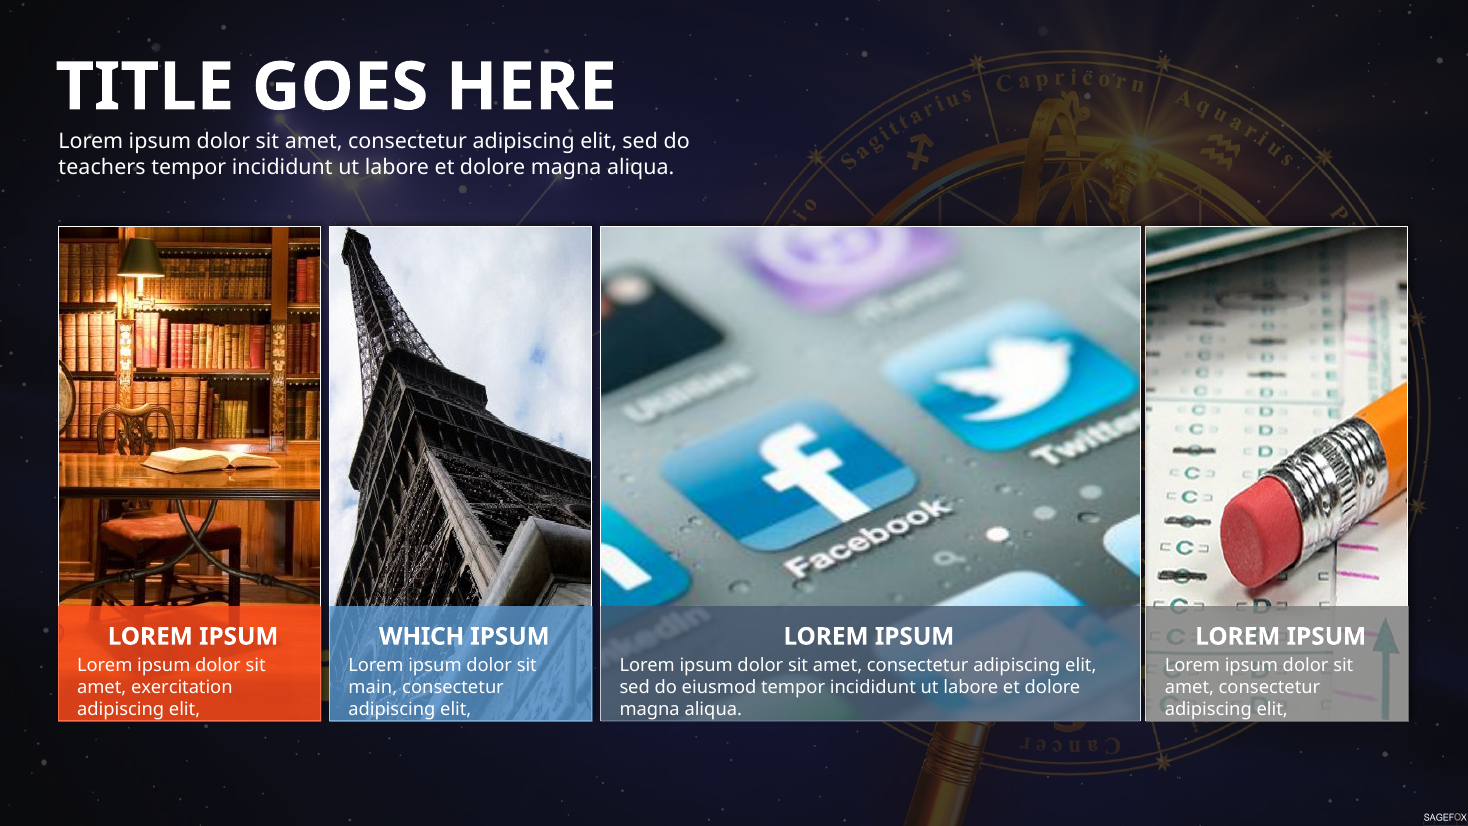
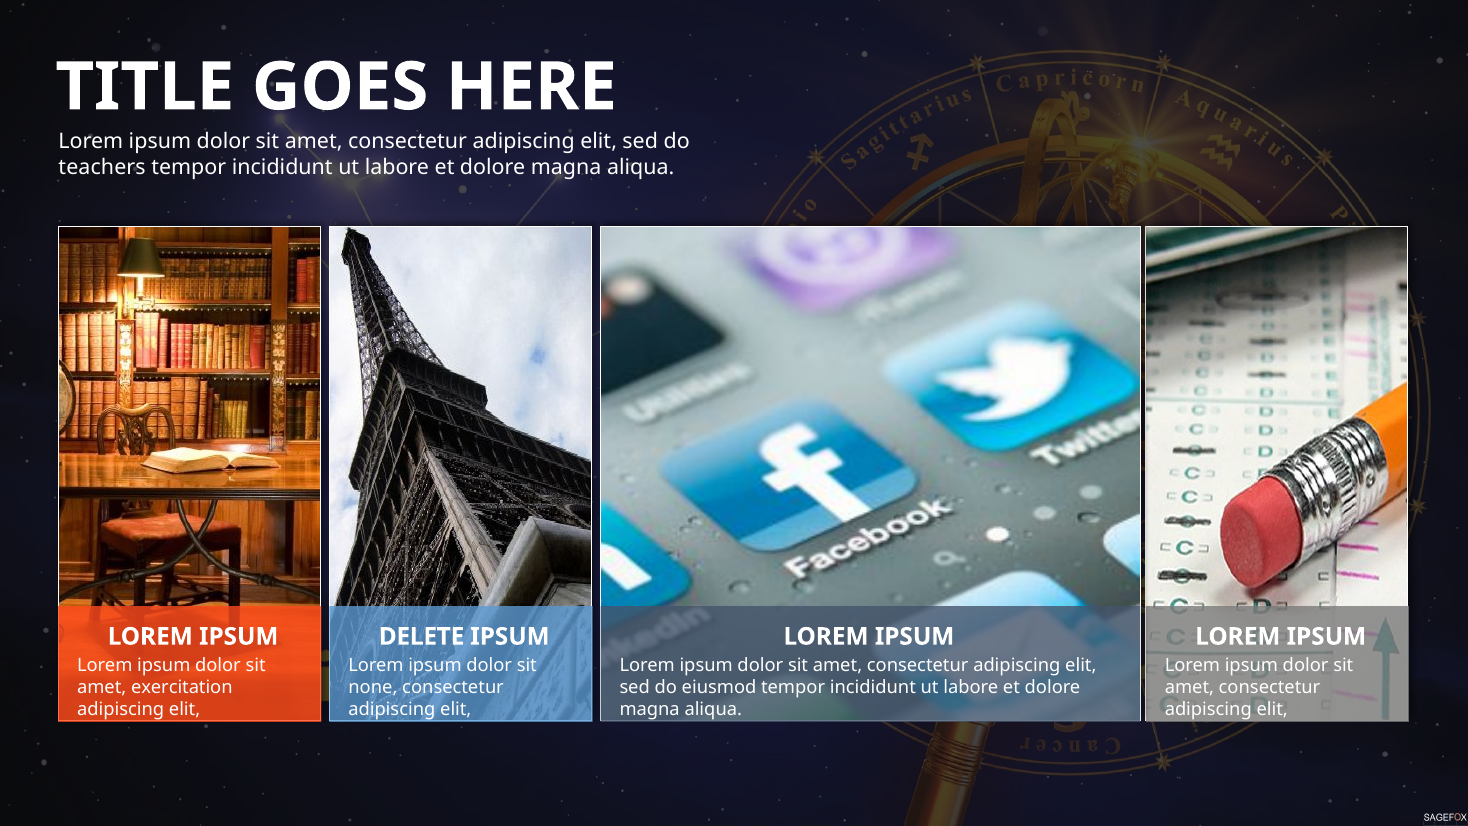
WHICH: WHICH -> DELETE (422, 636)
main: main -> none (373, 687)
